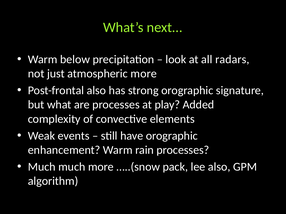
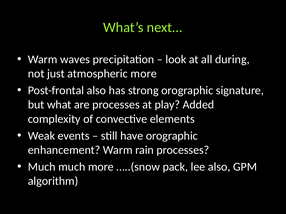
below: below -> waves (75, 59)
radars: radars -> during (232, 59)
